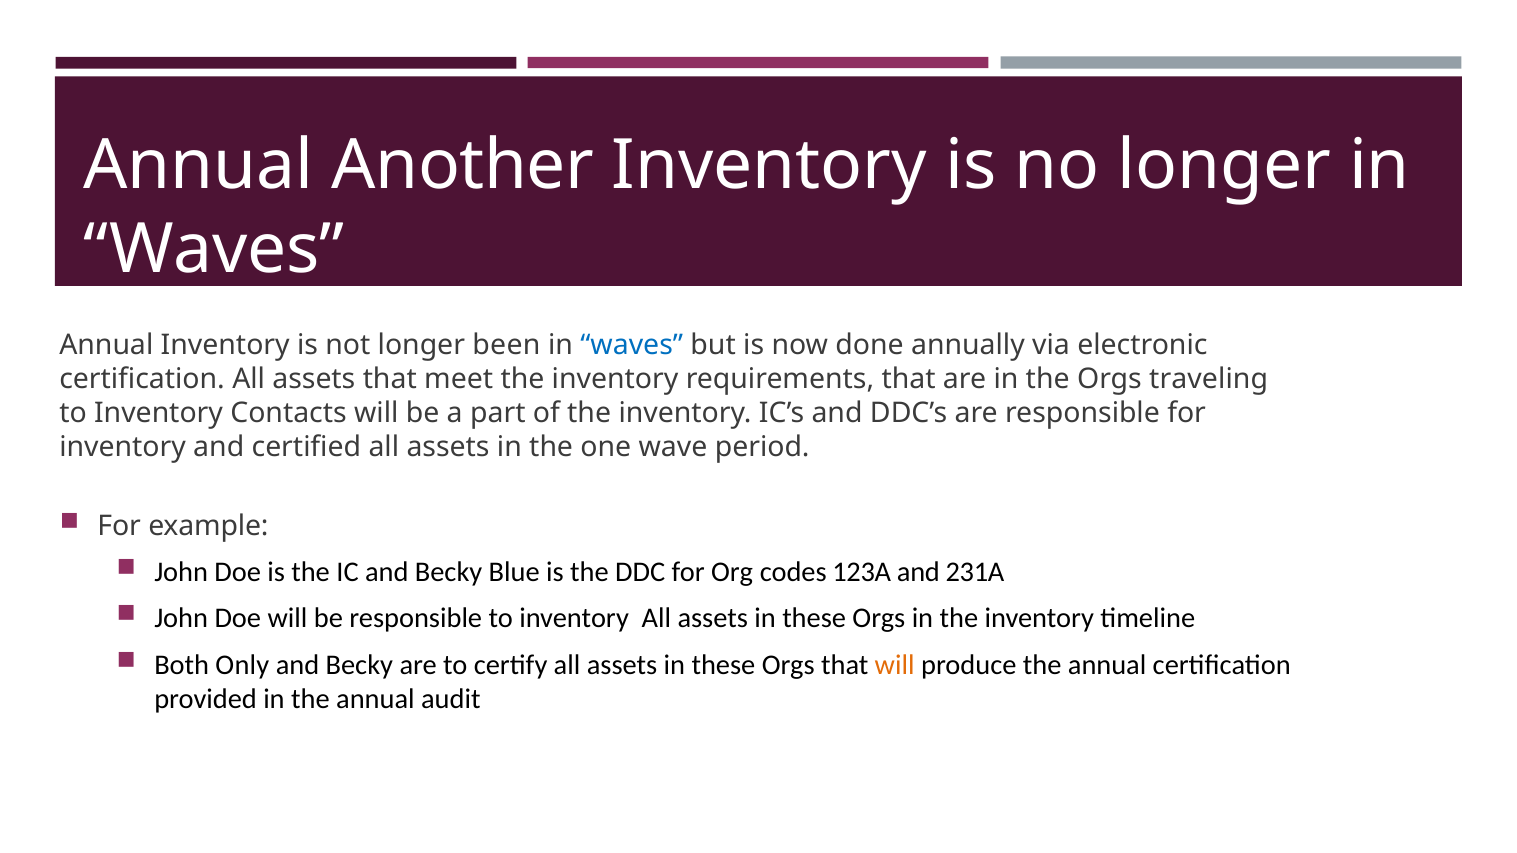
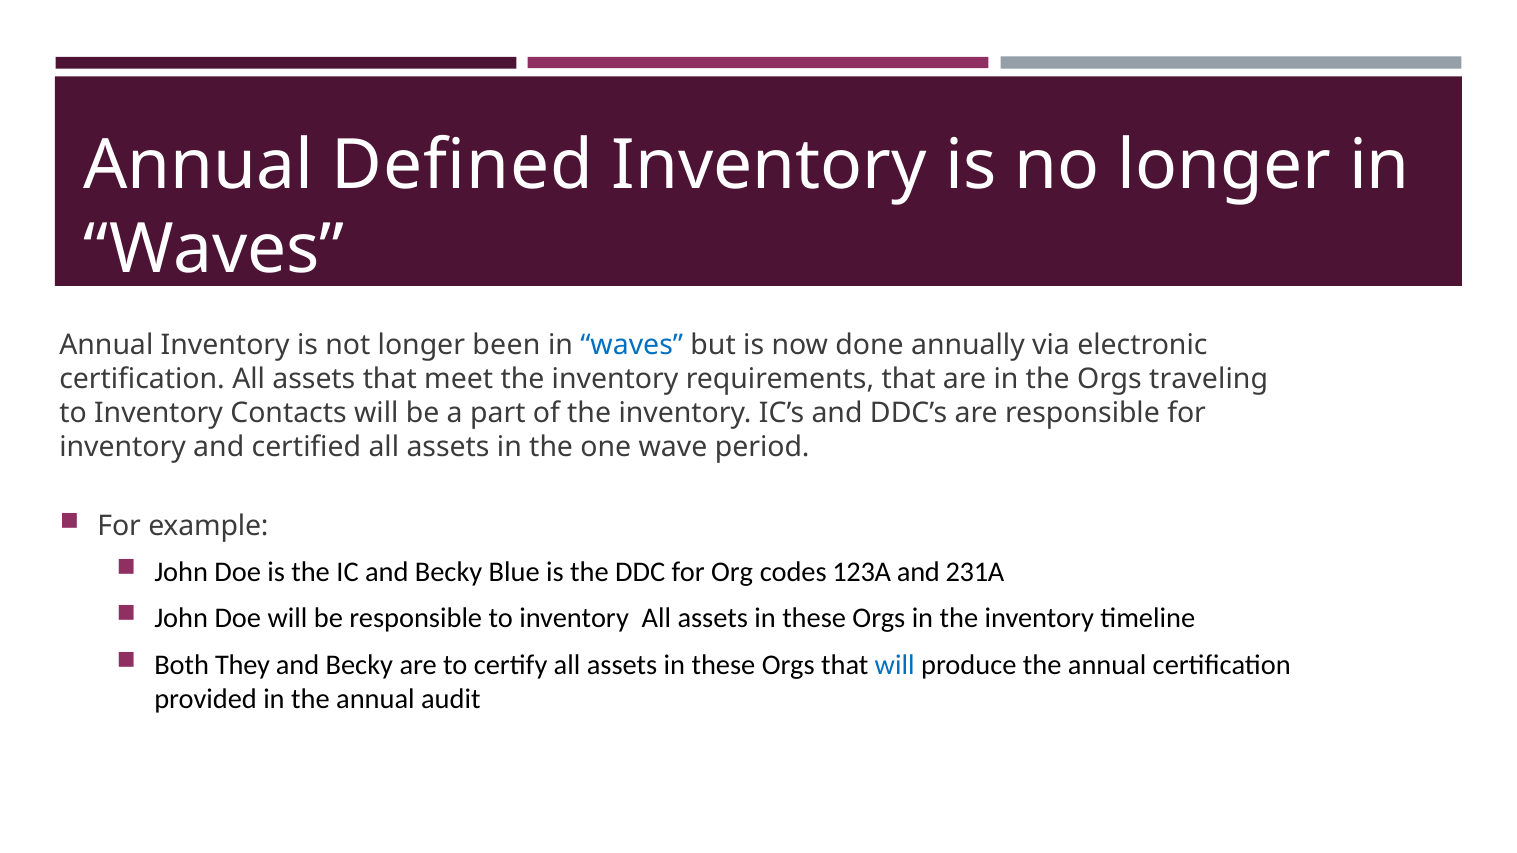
Another: Another -> Defined (462, 166)
Only: Only -> They (243, 666)
will colour: orange -> blue (895, 666)
